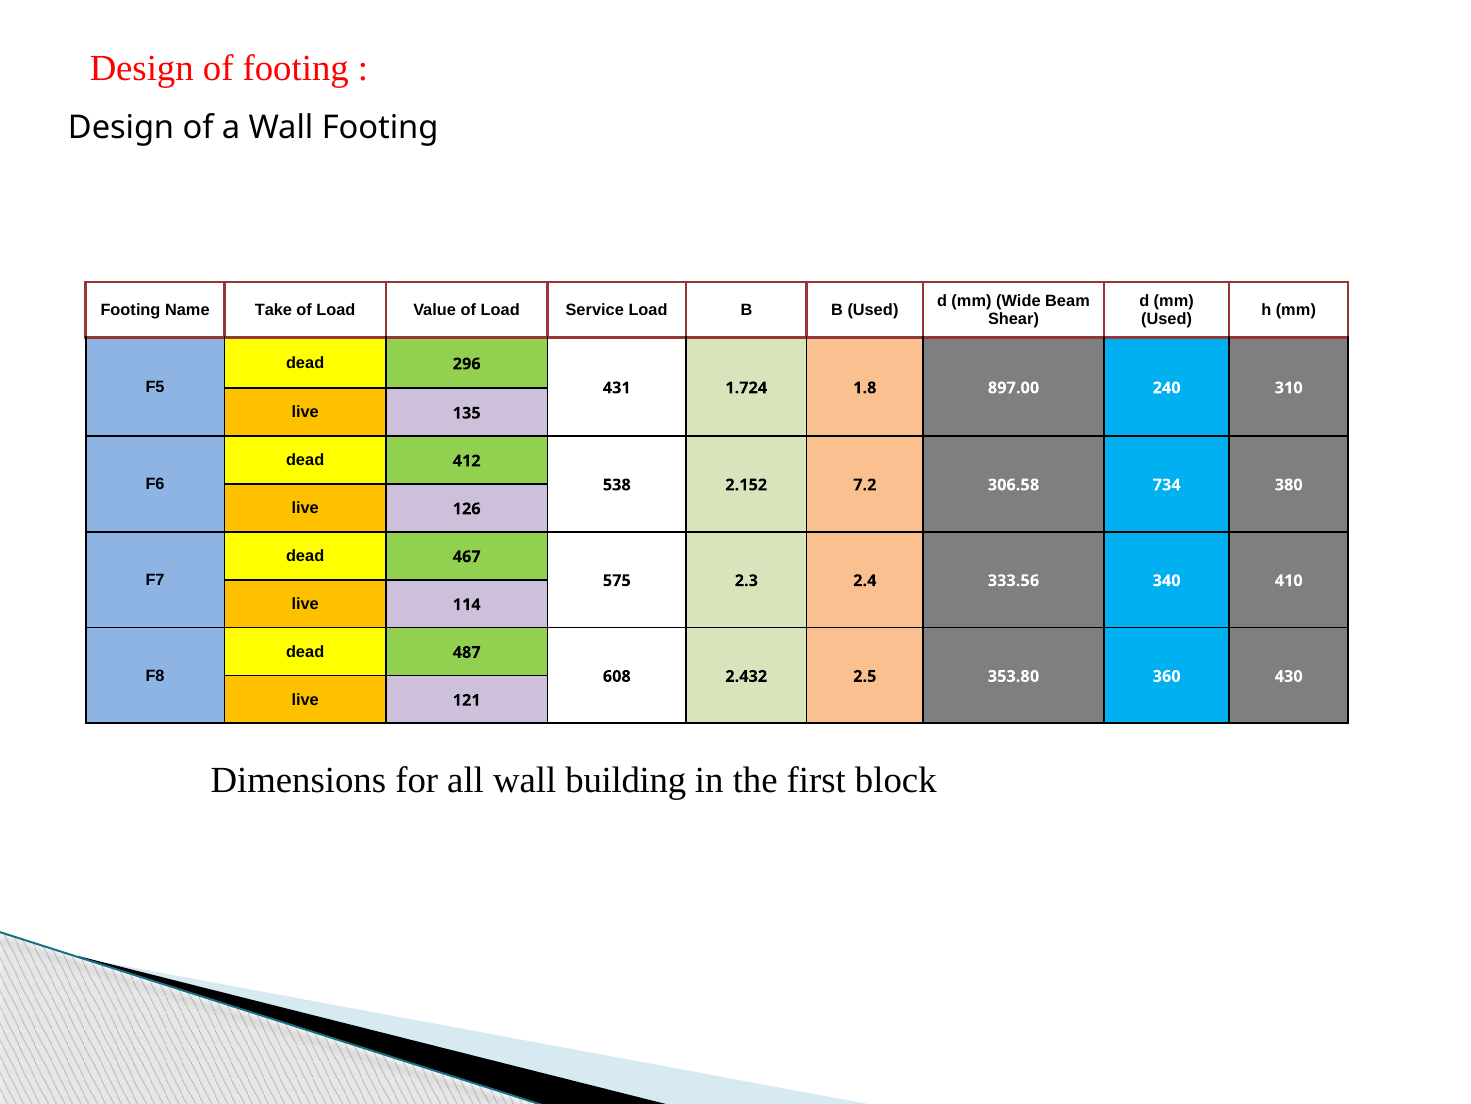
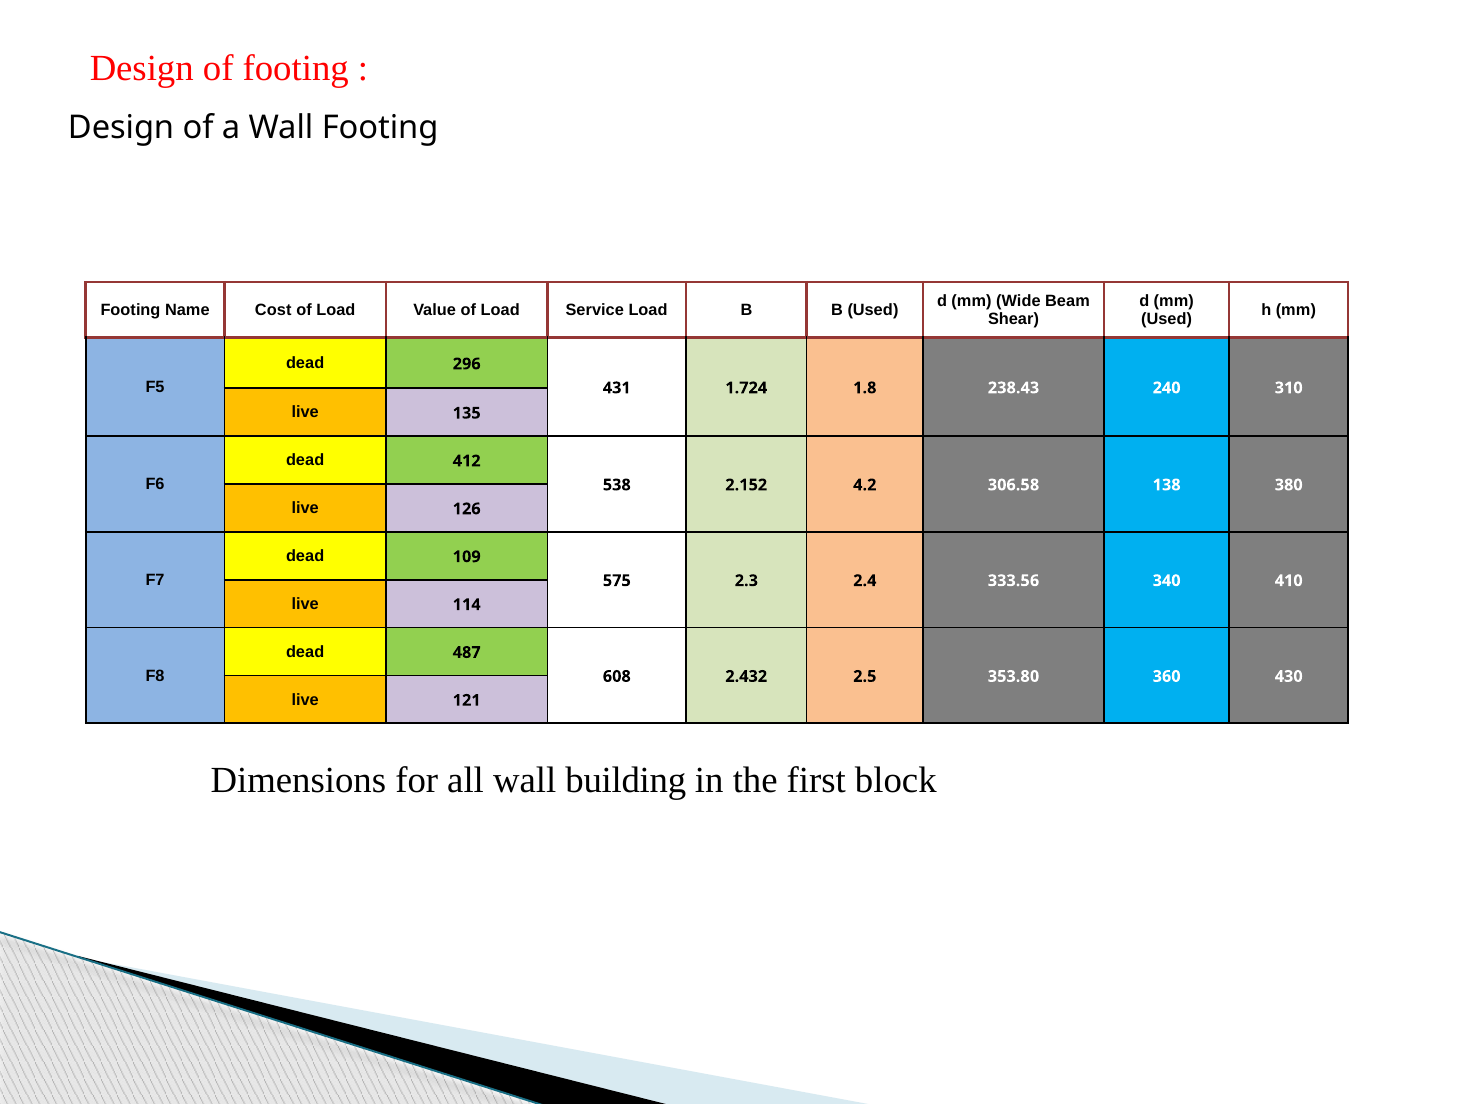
Take: Take -> Cost (273, 310)
897.00: 897.00 -> 238.43 (1014, 388)
7.2: 7.2 -> 4.2 (865, 485)
734: 734 -> 138 (1167, 485)
467: 467 -> 109 (467, 556)
